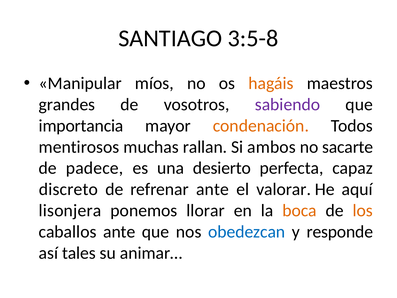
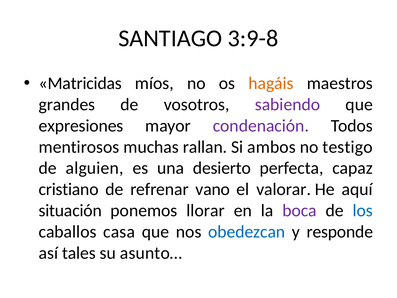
3:5-8: 3:5-8 -> 3:9-8 (253, 38)
Manipular: Manipular -> Matricidas (80, 83)
importancia: importancia -> expresiones (81, 126)
condenación colour: orange -> purple (261, 126)
sacarte: sacarte -> testigo (348, 147)
padece: padece -> alguien (95, 168)
discreto: discreto -> cristiano (69, 189)
refrenar ante: ante -> vano (213, 189)
lisonjera: lisonjera -> situación (70, 210)
boca colour: orange -> purple (299, 210)
los colour: orange -> blue (363, 210)
caballos ante: ante -> casa (119, 232)
animar…: animar… -> asunto… (151, 253)
